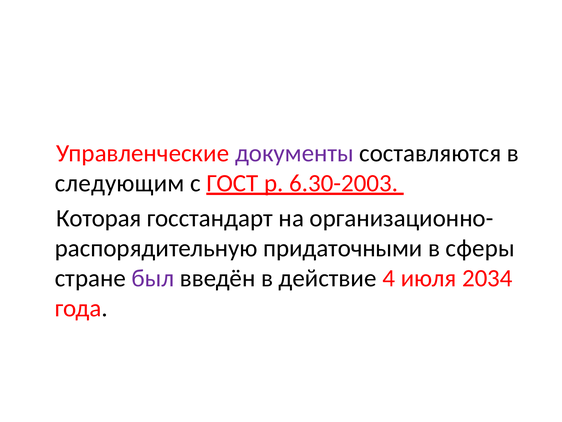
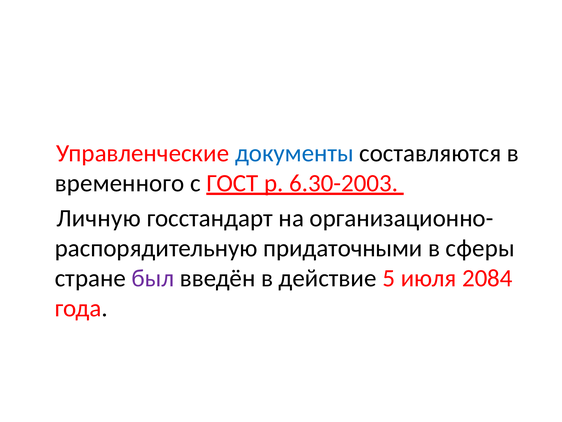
документы colour: purple -> blue (294, 153)
следующим: следующим -> временного (120, 183)
Которая: Которая -> Личную (99, 218)
4: 4 -> 5 (389, 278)
2034: 2034 -> 2084 (487, 278)
